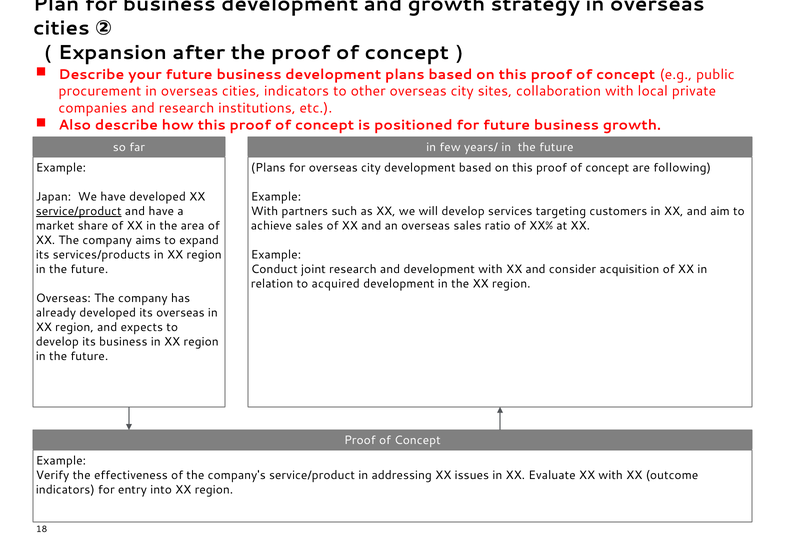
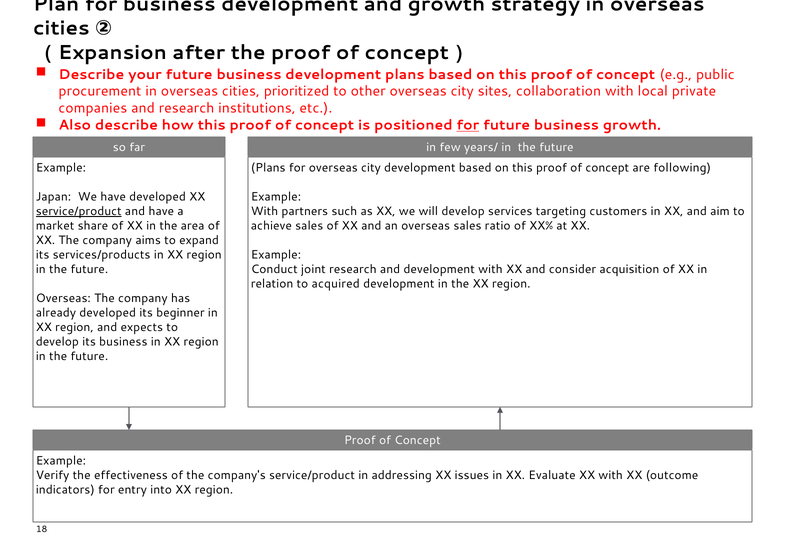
cities indicators: indicators -> prioritized (297, 91)
for underline: none -> present (468, 125)
its overseas: overseas -> beginner (180, 312)
